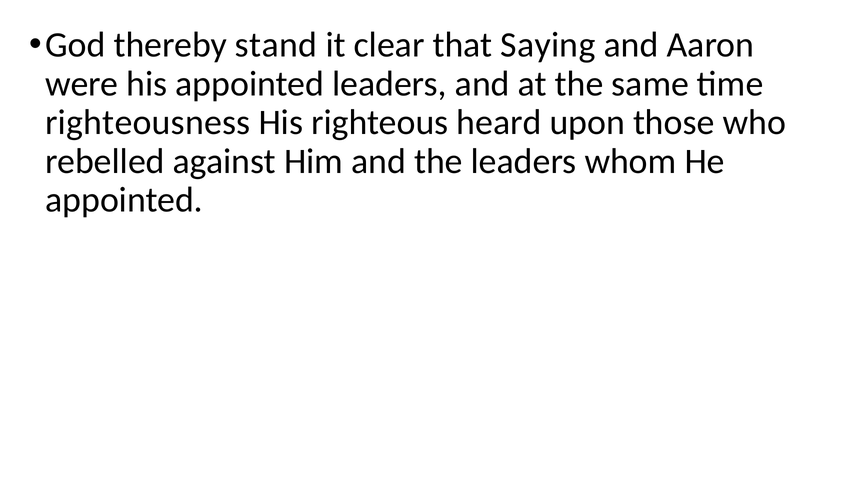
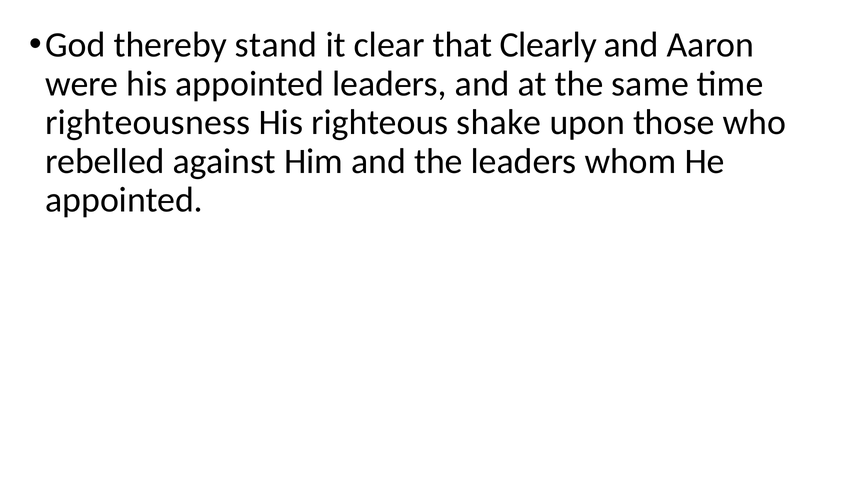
Saying: Saying -> Clearly (548, 45)
heard: heard -> shake (499, 123)
